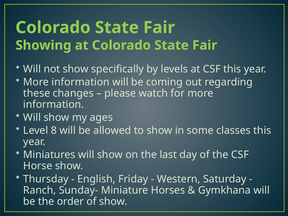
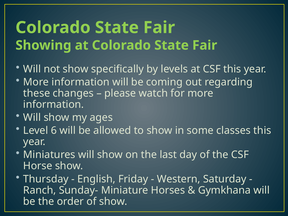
8: 8 -> 6 (54, 130)
